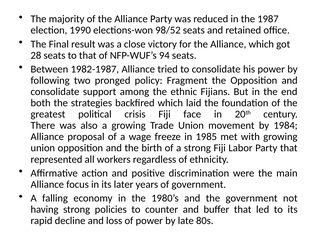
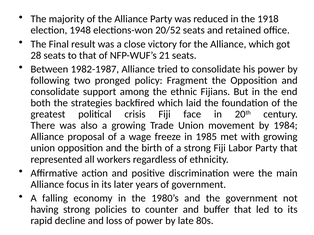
1987: 1987 -> 1918 (268, 19)
1990: 1990 -> 1948 (80, 30)
98/52: 98/52 -> 20/52 (168, 30)
94: 94 -> 21 (164, 55)
